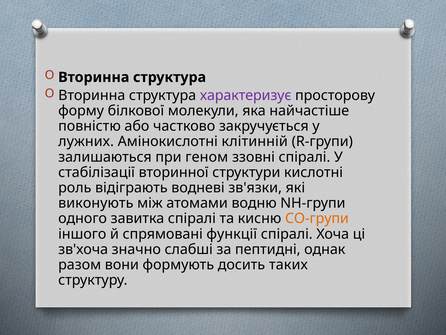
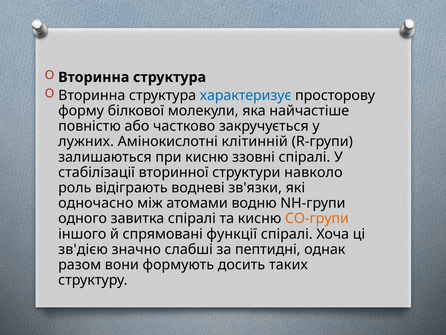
характеризує colour: purple -> blue (246, 95)
при геном: геном -> кисню (207, 157)
кислотні: кислотні -> навколо (313, 172)
виконують: виконують -> одночасно (96, 203)
зв'хоча: зв'хоча -> зв'дією (83, 249)
